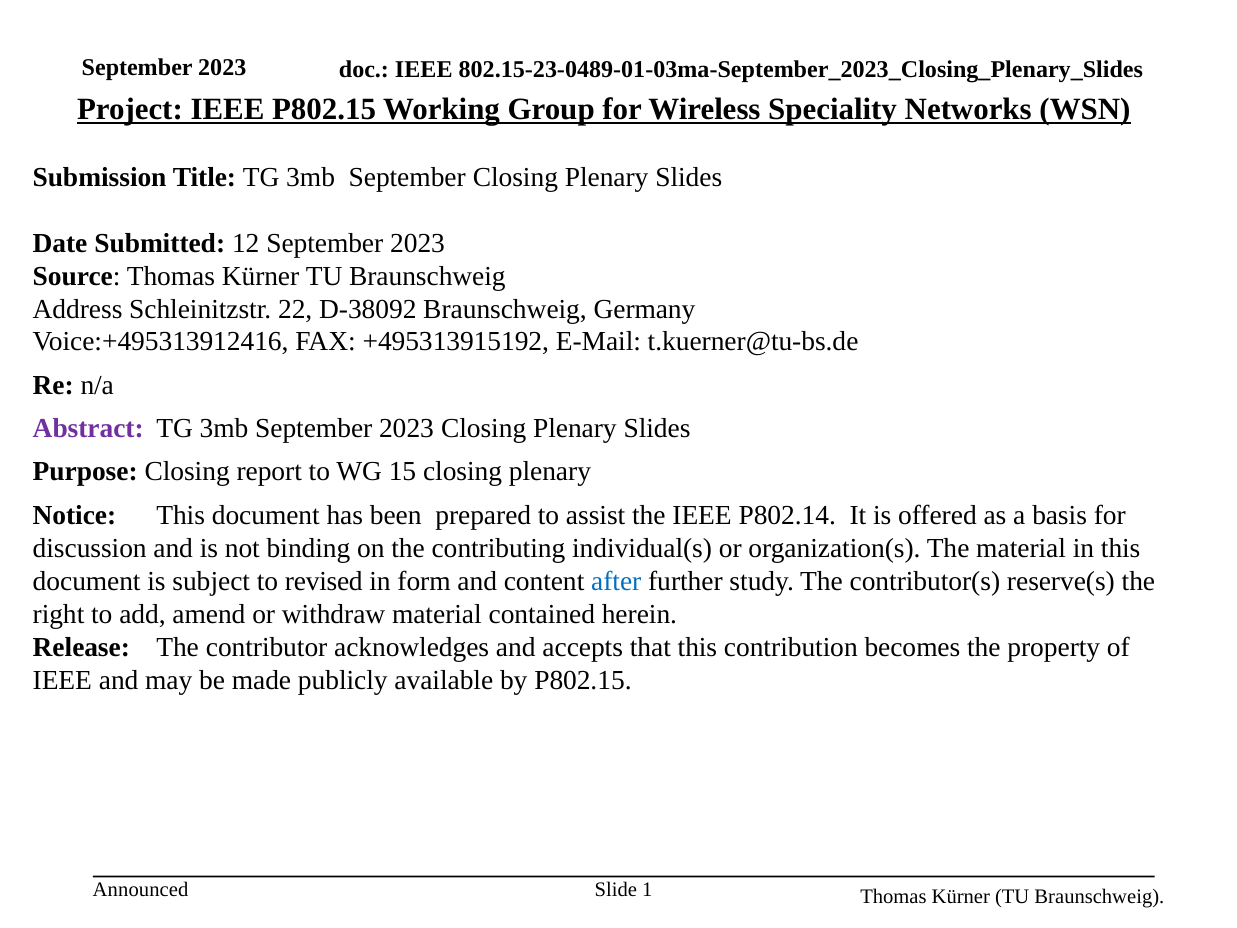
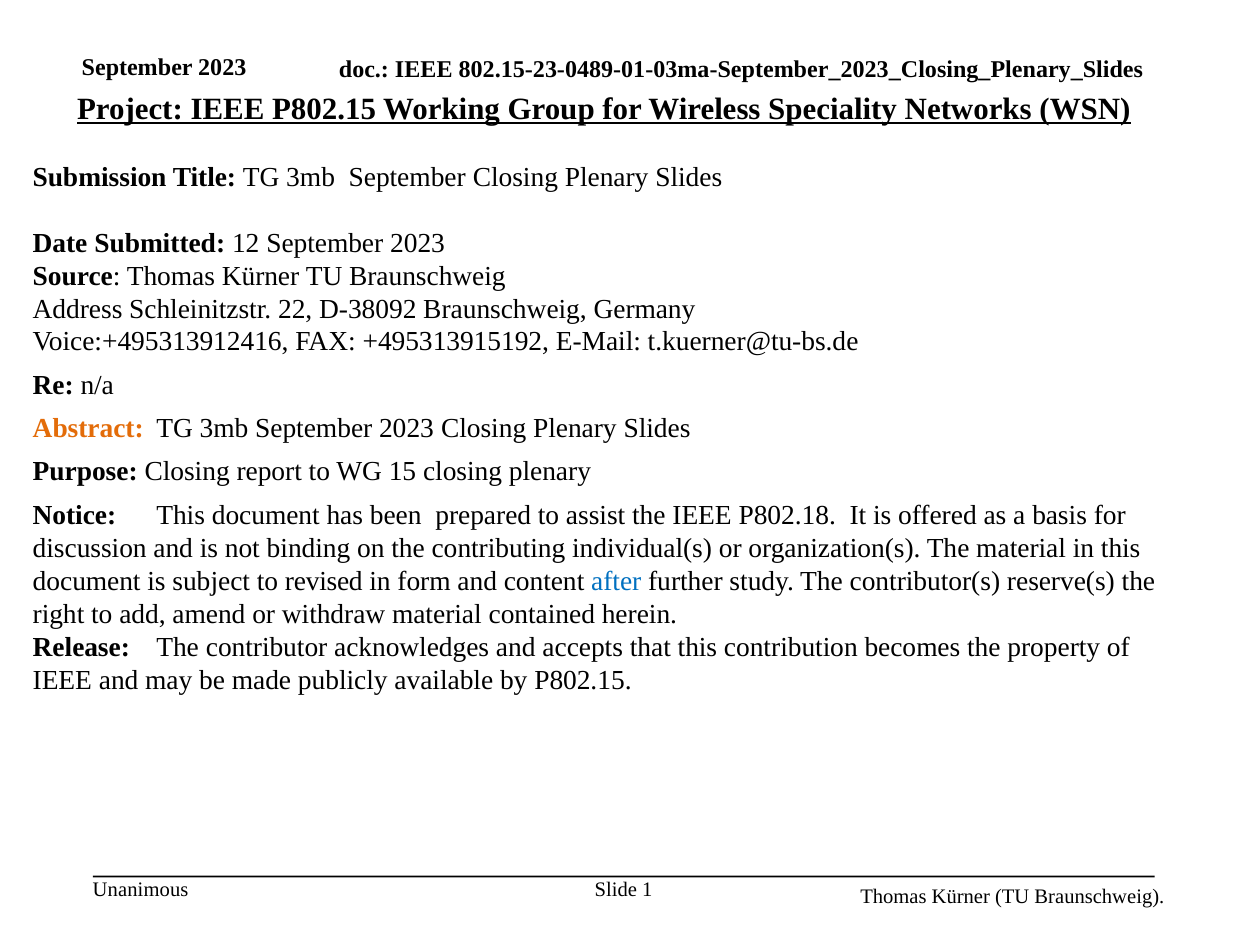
Abstract colour: purple -> orange (88, 428)
P802.14: P802.14 -> P802.18 (787, 515)
Announced: Announced -> Unanimous (141, 890)
